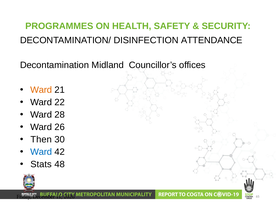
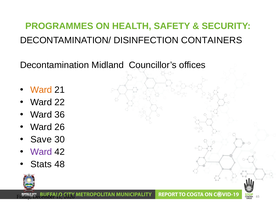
ATTENDANCE: ATTENDANCE -> CONTAINERS (212, 40)
28: 28 -> 36 (60, 115)
Then: Then -> Save (41, 140)
Ward colour: blue -> purple (41, 152)
